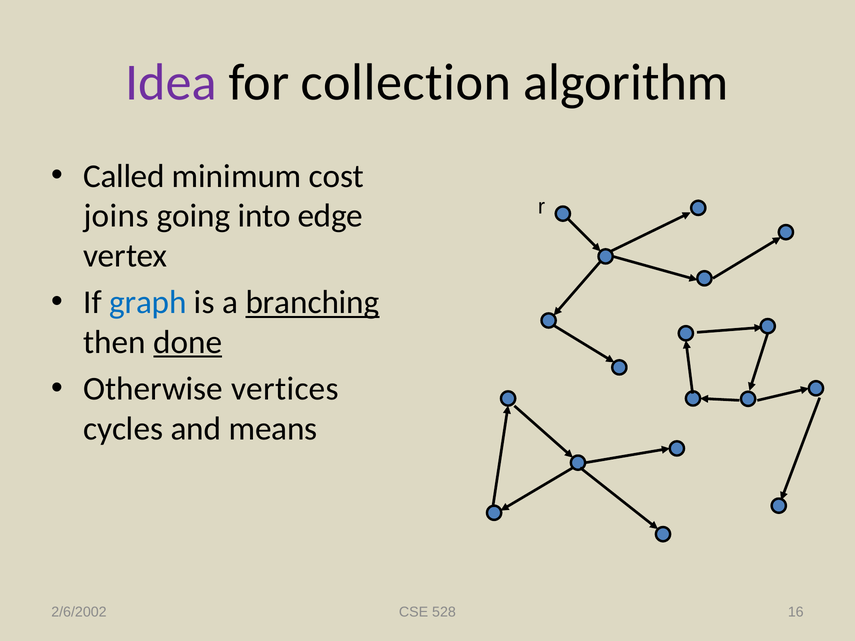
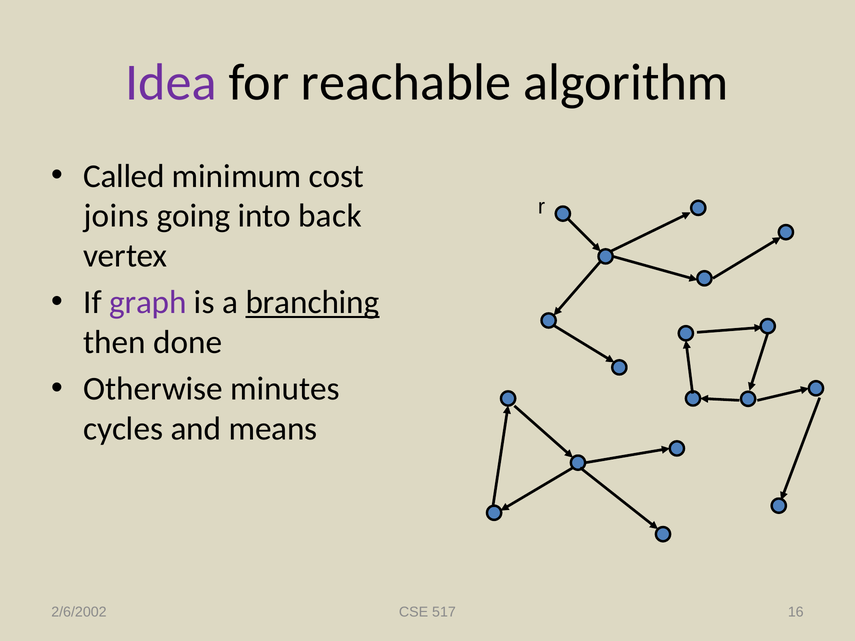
collection: collection -> reachable (406, 83)
edge: edge -> back (330, 216)
graph colour: blue -> purple (148, 303)
done underline: present -> none (188, 343)
vertices: vertices -> minutes (285, 389)
528: 528 -> 517 (444, 612)
